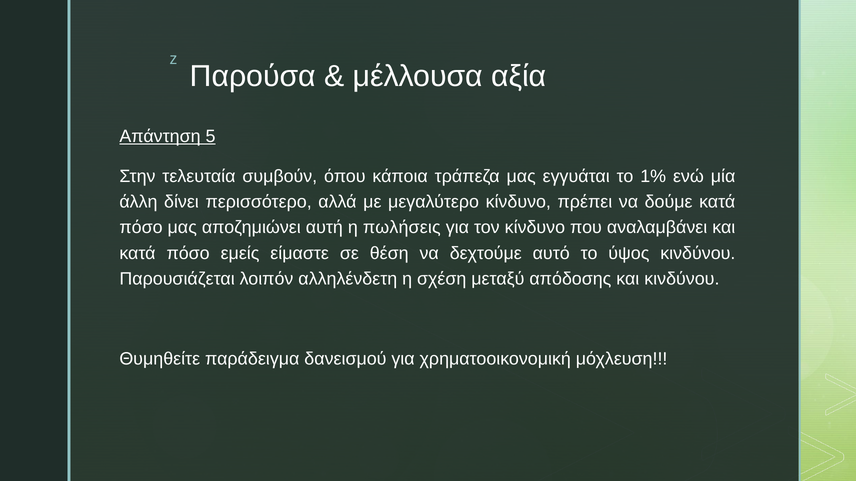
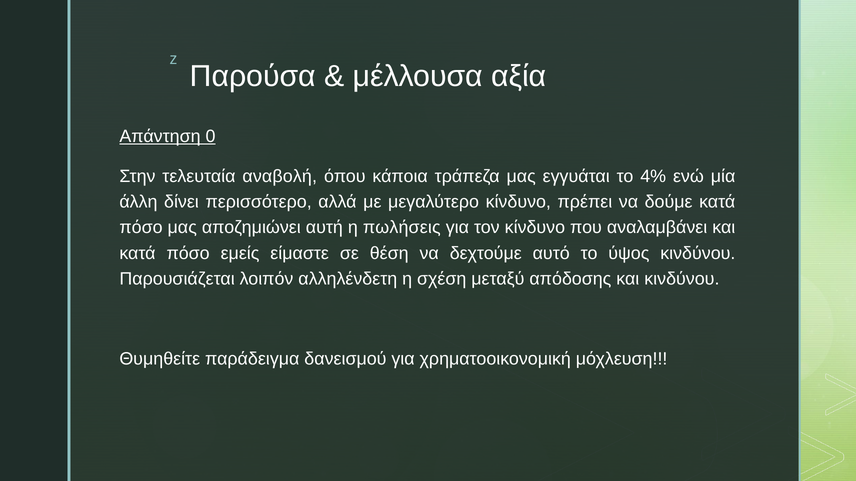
5: 5 -> 0 (210, 137)
συμβούν: συμβούν -> αναβολή (280, 176)
1%: 1% -> 4% (653, 176)
